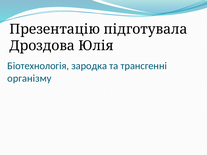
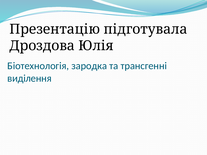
організму: організму -> виділення (29, 78)
